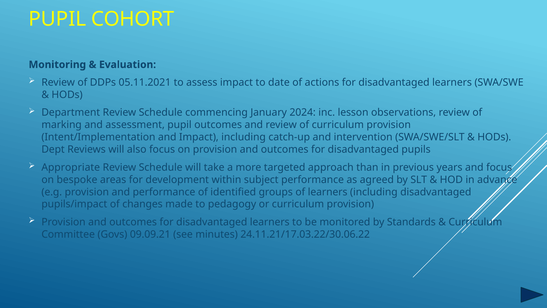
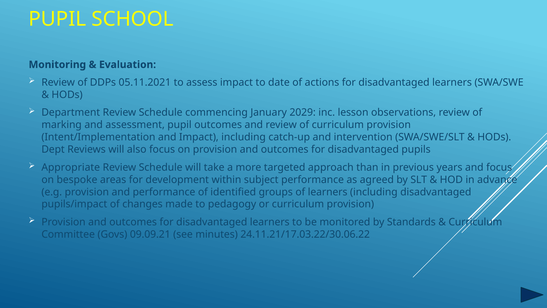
COHORT: COHORT -> SCHOOL (133, 19)
2024: 2024 -> 2029 (303, 112)
